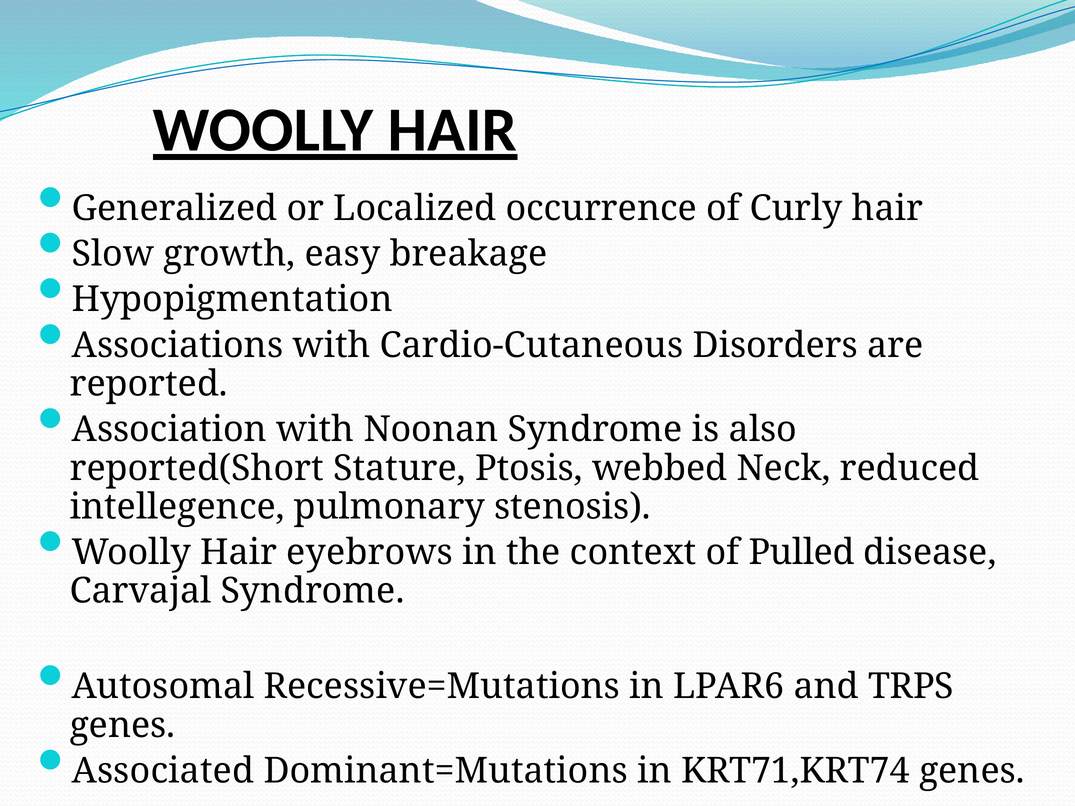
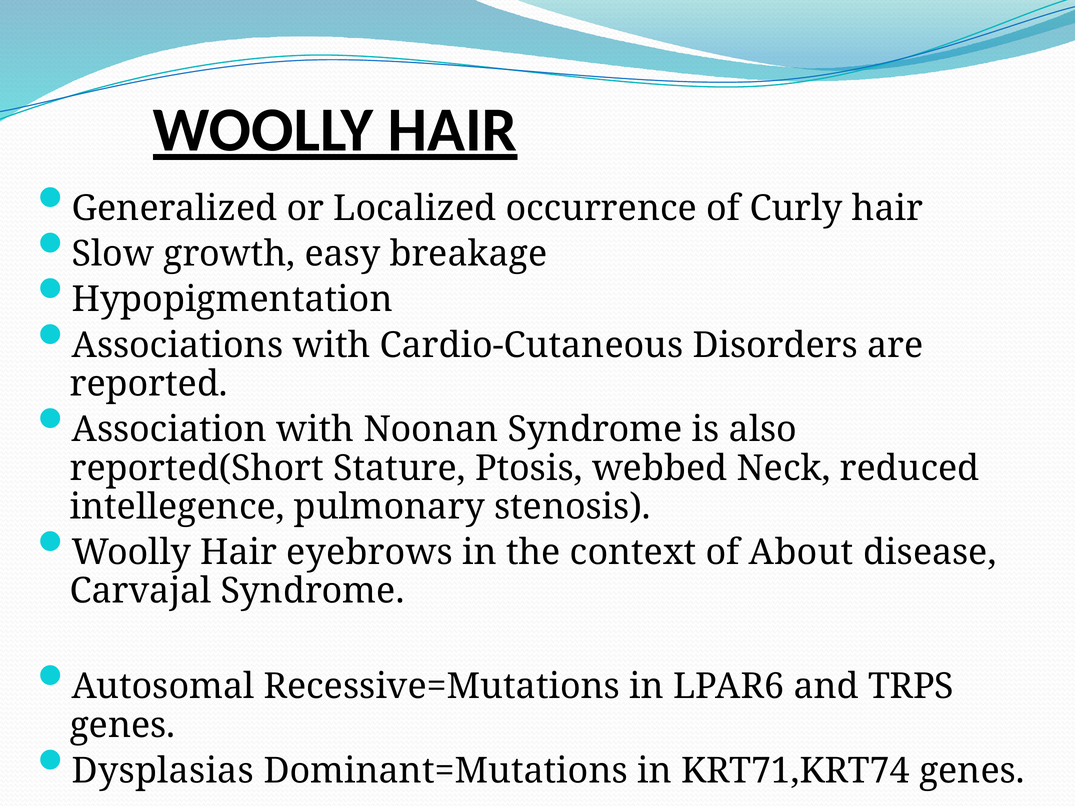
Pulled: Pulled -> About (801, 553)
Associated: Associated -> Dysplasias (163, 771)
